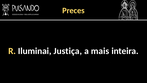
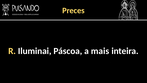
Justiça: Justiça -> Páscoa (68, 51)
